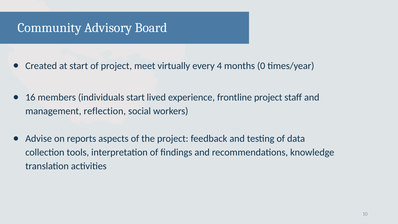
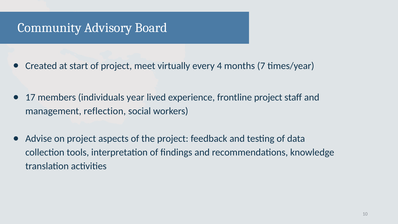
0: 0 -> 7 (261, 66)
16: 16 -> 17 (30, 97)
individuals start: start -> year (135, 97)
on reports: reports -> project (81, 138)
